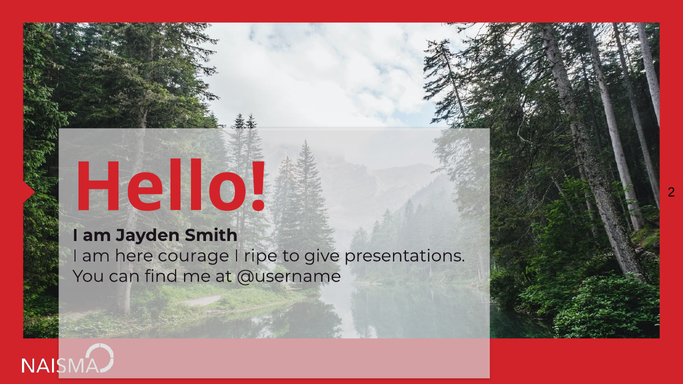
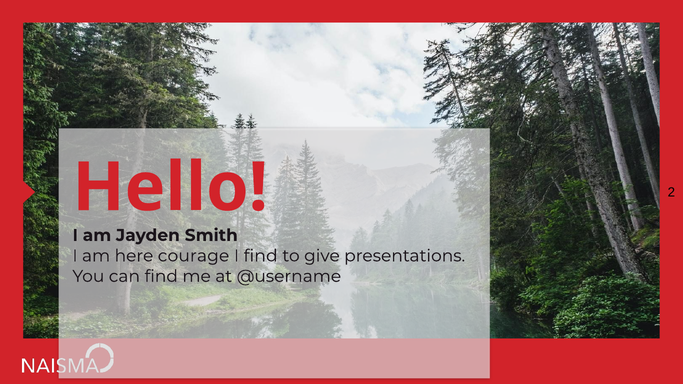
I ripe: ripe -> find (261, 256)
